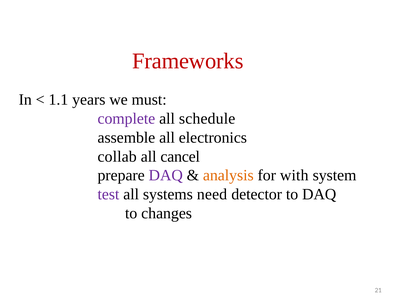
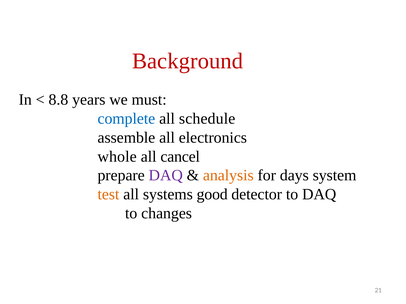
Frameworks: Frameworks -> Background (188, 61)
1.1: 1.1 -> 8.8 (58, 100)
complete colour: purple -> blue (126, 119)
collab: collab -> whole (117, 157)
with: with -> days (294, 176)
test colour: purple -> orange (108, 195)
need: need -> good (212, 195)
